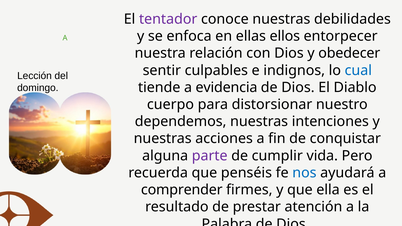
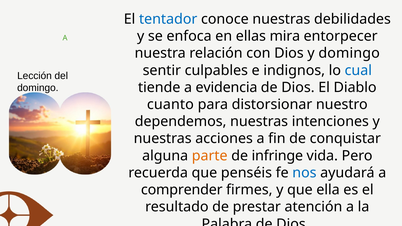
tentador colour: purple -> blue (168, 19)
ellos: ellos -> mira (285, 36)
y obedecer: obedecer -> domingo (349, 53)
cuerpo: cuerpo -> cuanto (170, 105)
parte colour: purple -> orange (210, 156)
cumplir: cumplir -> infringe (277, 156)
